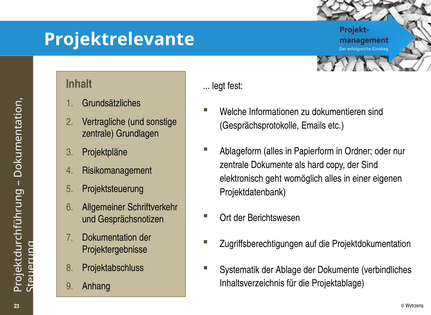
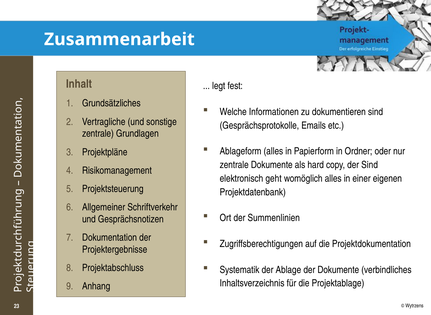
Projektrelevante: Projektrelevante -> Zusammenarbeit (119, 39)
Berichtswesen: Berichtswesen -> Summenlinien (274, 218)
